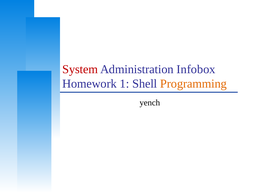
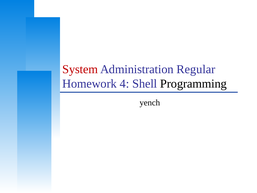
Infobox: Infobox -> Regular (196, 69)
1: 1 -> 4 (124, 84)
Programming colour: orange -> black (193, 84)
